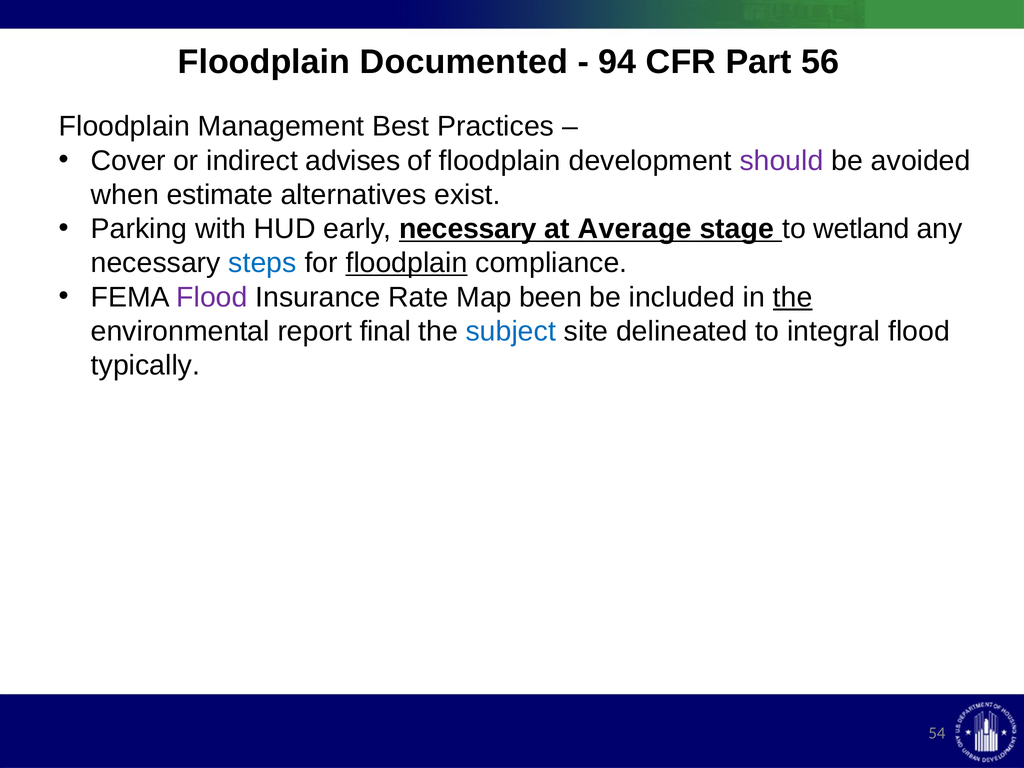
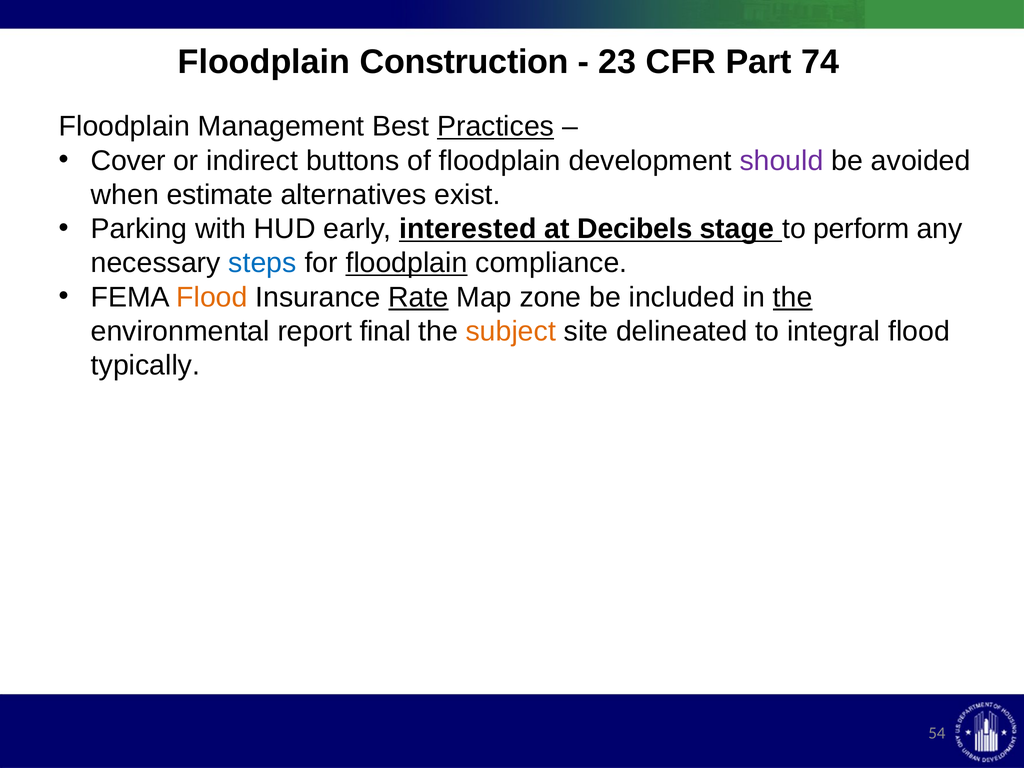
Documented: Documented -> Construction (464, 62)
94: 94 -> 23 (617, 62)
56: 56 -> 74 (820, 62)
Practices underline: none -> present (496, 126)
advises: advises -> buttons (353, 161)
early necessary: necessary -> interested (468, 229)
Average: Average -> Decibels (635, 229)
wetland: wetland -> perform (861, 229)
Flood colour: purple -> orange (212, 297)
Rate underline: none -> present (418, 297)
been: been -> zone (551, 297)
subject colour: blue -> orange (511, 331)
